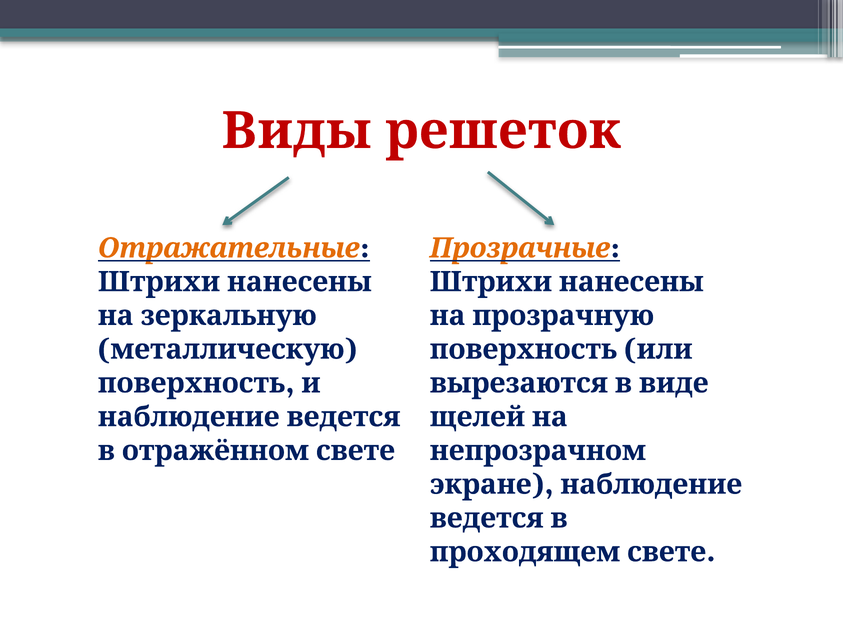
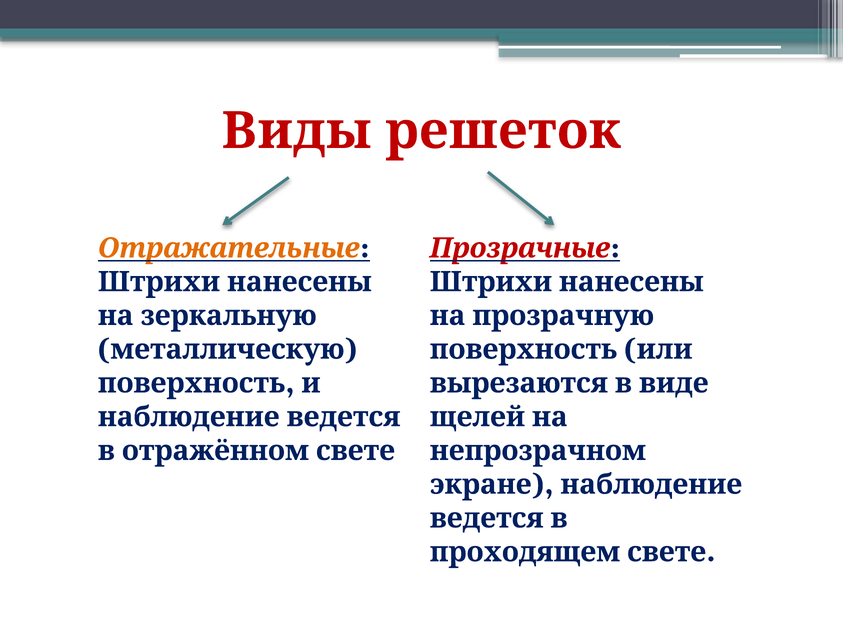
Прозрачные colour: orange -> red (520, 248)
